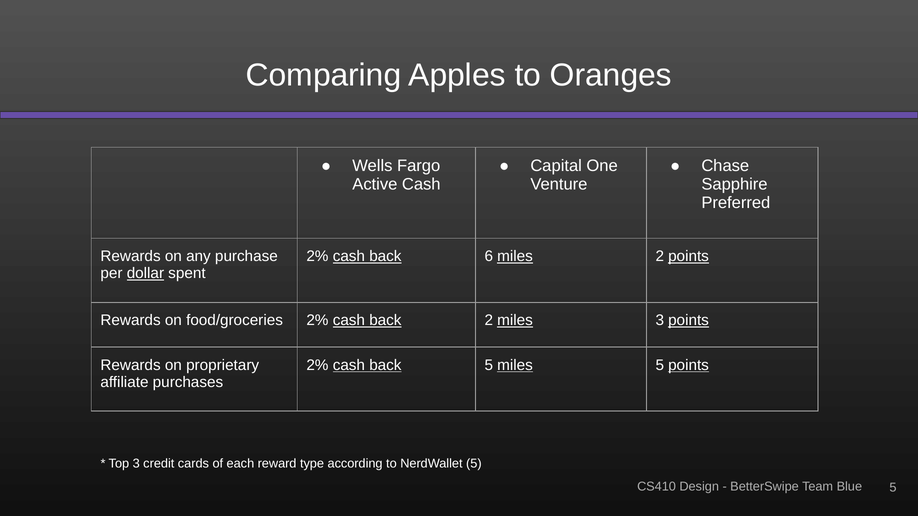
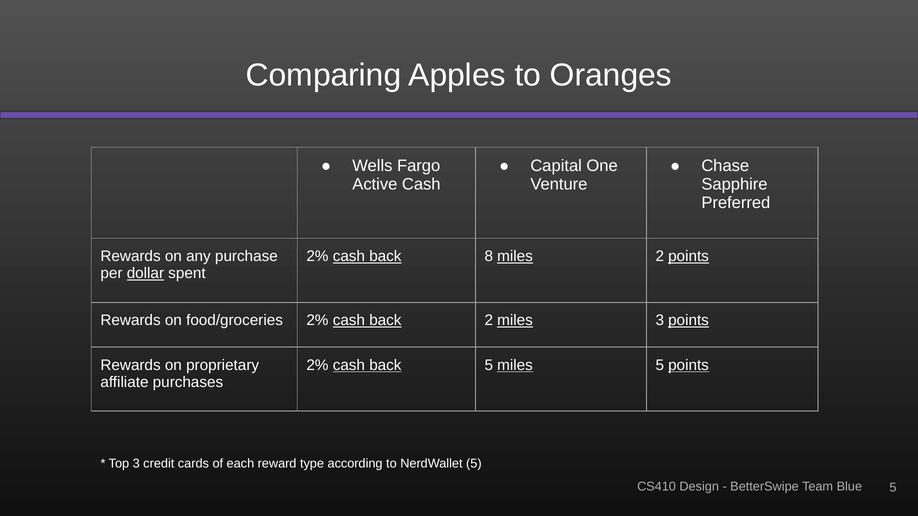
6: 6 -> 8 (489, 256)
